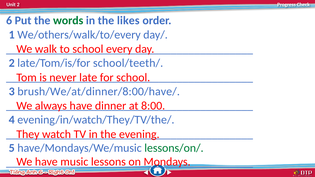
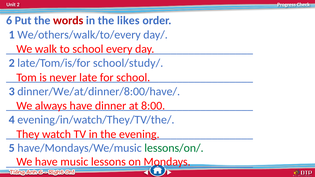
words colour: green -> red (68, 21)
school/teeth/: school/teeth/ -> school/study/ (128, 63)
brush/We/at/dinner/8:00/have/: brush/We/at/dinner/8:00/have/ -> dinner/We/at/dinner/8:00/have/ (99, 91)
